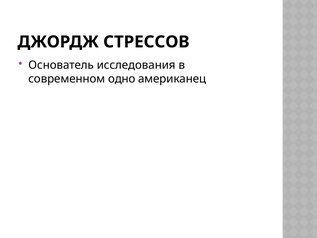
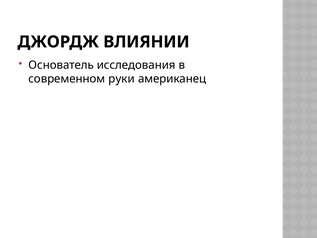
СТРЕССОВ: СТРЕССОВ -> ВЛИЯНИИ (146, 42)
одно: одно -> руки (122, 79)
